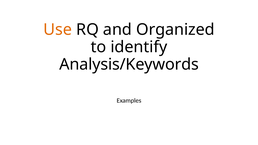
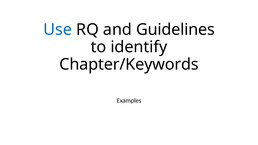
Use colour: orange -> blue (58, 30)
Organized: Organized -> Guidelines (175, 30)
Analysis/Keywords: Analysis/Keywords -> Chapter/Keywords (129, 64)
